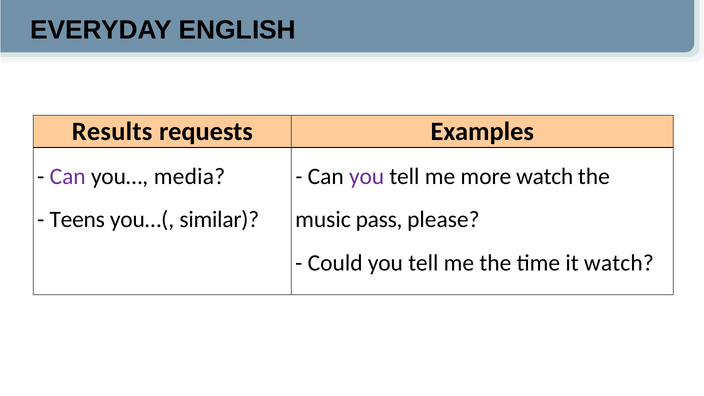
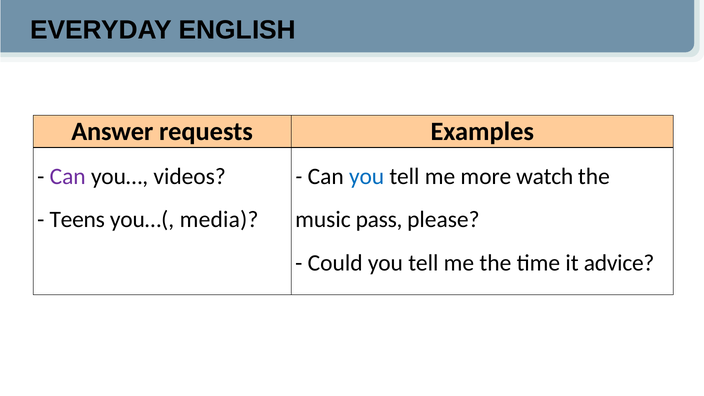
Results: Results -> Answer (112, 132)
media: media -> videos (190, 176)
you colour: purple -> blue (367, 176)
similar: similar -> media (219, 220)
it watch: watch -> advice (619, 263)
